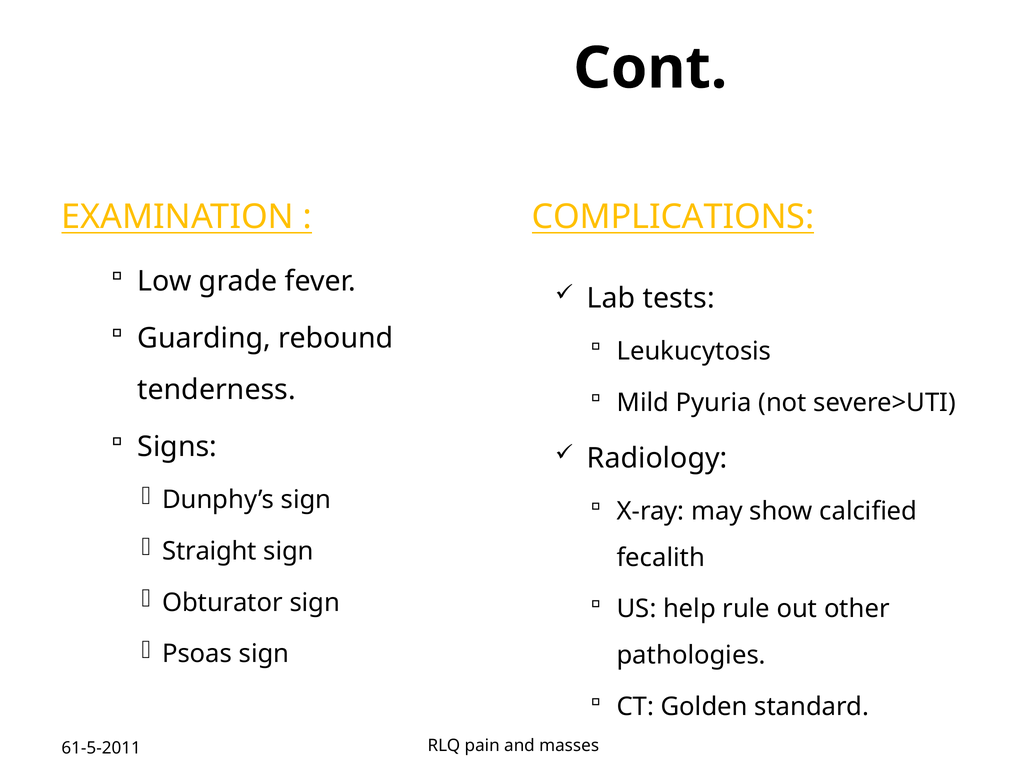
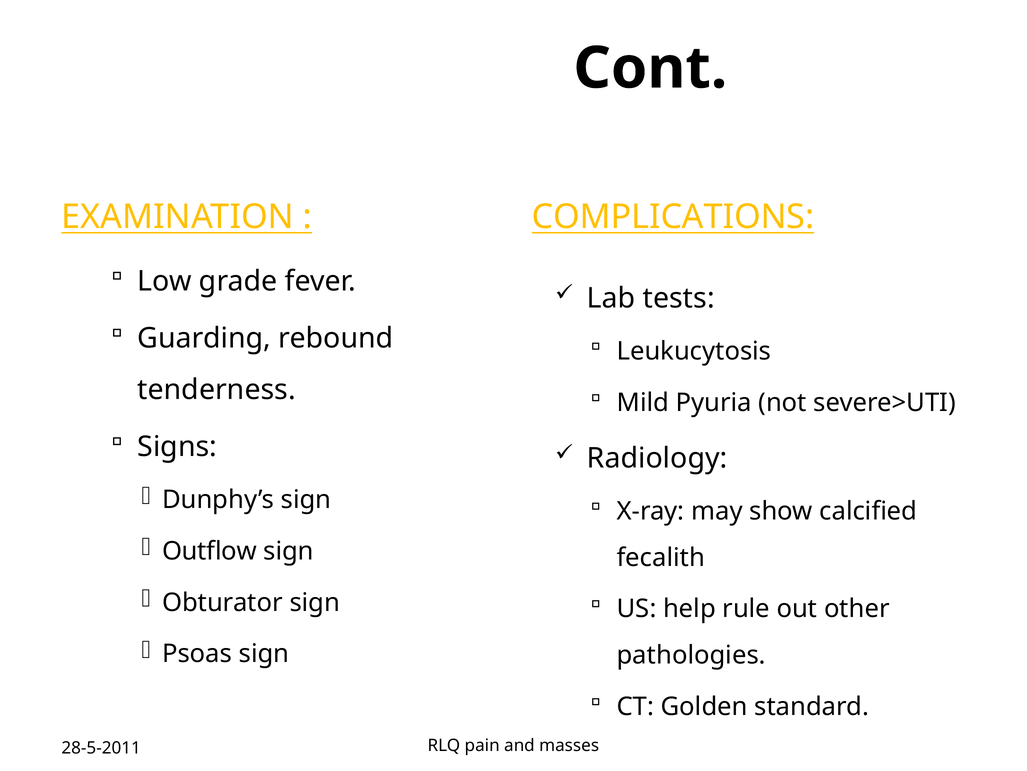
Straight: Straight -> Outflow (209, 551)
61-5-2011: 61-5-2011 -> 28-5-2011 (101, 748)
